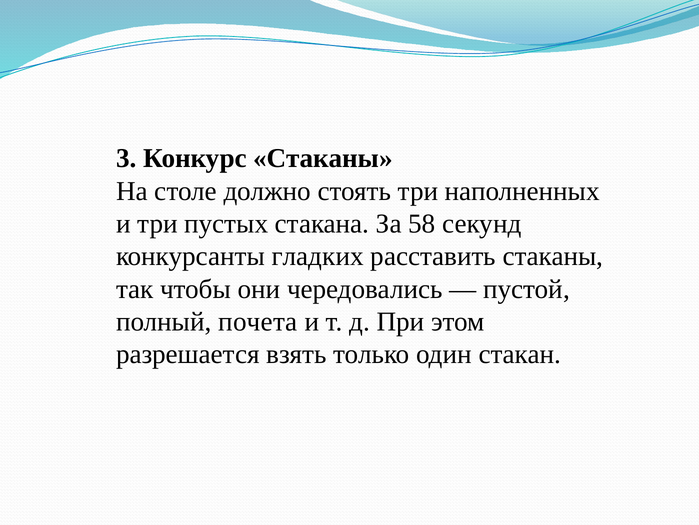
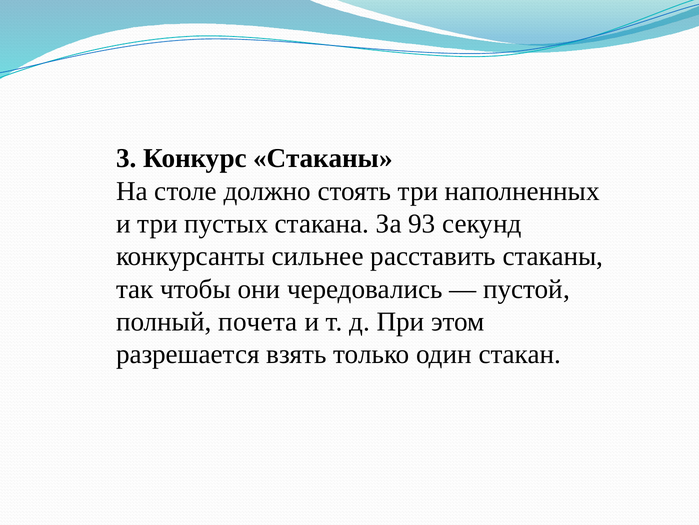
58: 58 -> 93 (422, 223)
гладких: гладких -> сильнее (318, 256)
